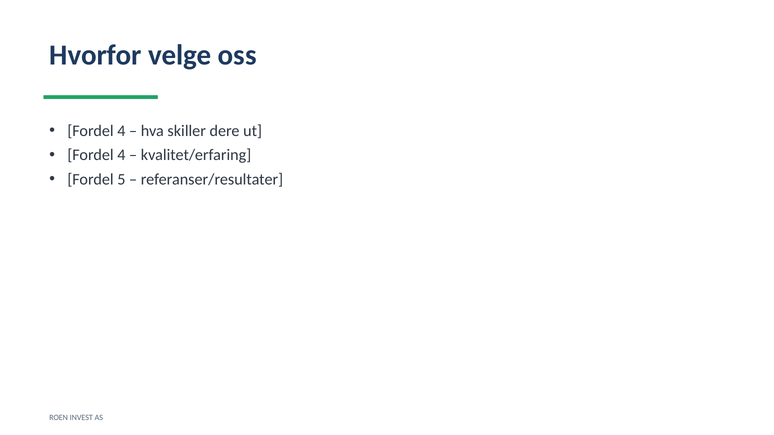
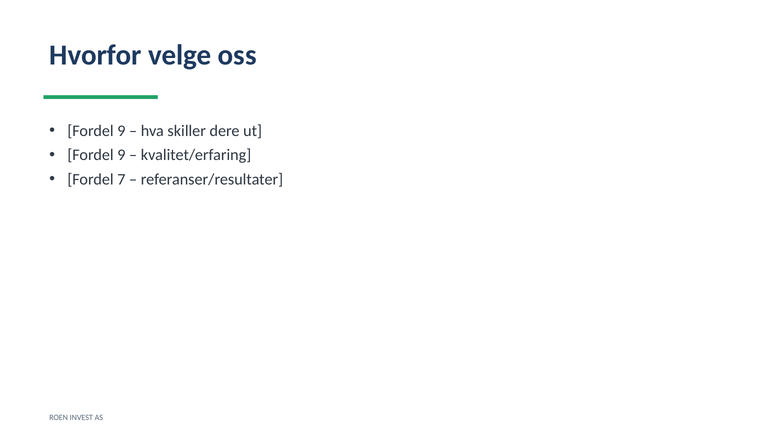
4: 4 -> 9 (121, 131)
4: 4 -> 9 (121, 155)
5: 5 -> 7 (121, 179)
